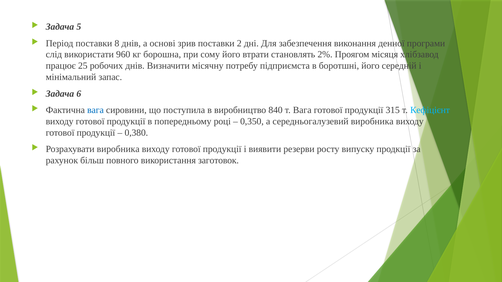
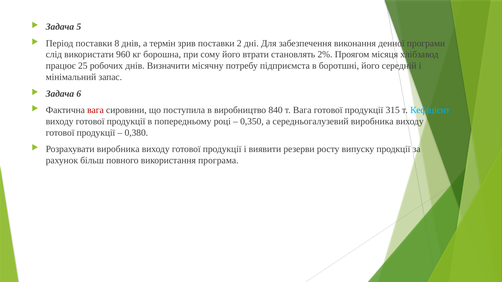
основі: основі -> термін (163, 43)
вага colour: blue -> red (95, 110)
заготовок: заготовок -> програма (218, 161)
